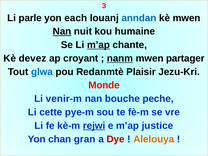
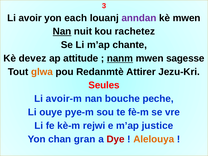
parle: parle -> avoir (30, 18)
anndan colour: blue -> purple (139, 18)
humaine: humaine -> rachetez (135, 31)
m’ap underline: present -> none (98, 45)
croyant: croyant -> attitude (81, 58)
partager: partager -> sagesse (185, 58)
glwa colour: blue -> orange (42, 72)
Plaisir: Plaisir -> Attirer (141, 72)
Monde: Monde -> Seules (104, 85)
venir-m: venir-m -> avoir-m (64, 99)
cette: cette -> ouye (51, 112)
rejwi underline: present -> none (94, 126)
